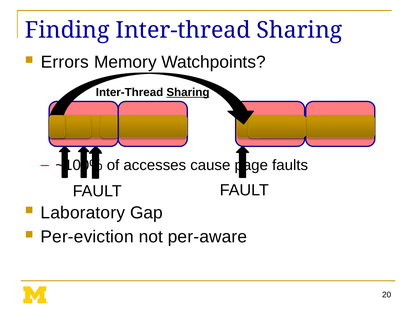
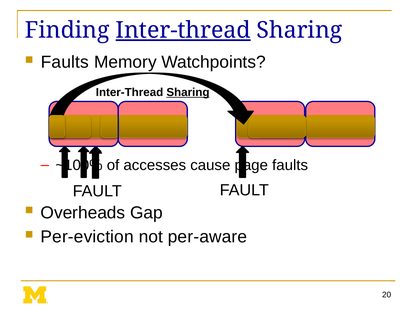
Inter-thread underline: none -> present (183, 30)
Errors: Errors -> Faults (65, 62)
Laboratory: Laboratory -> Overheads (83, 213)
